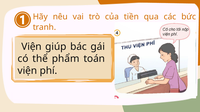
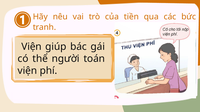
phẩm: phẩm -> người (66, 59)
